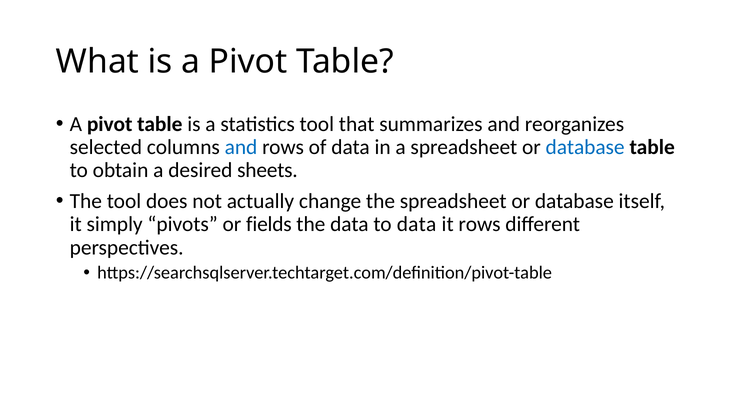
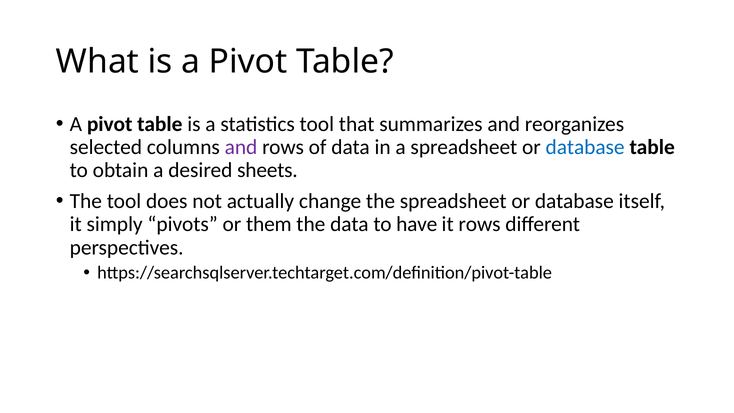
and colour: blue -> purple (241, 147)
fields: fields -> them (269, 224)
to data: data -> have (417, 224)
